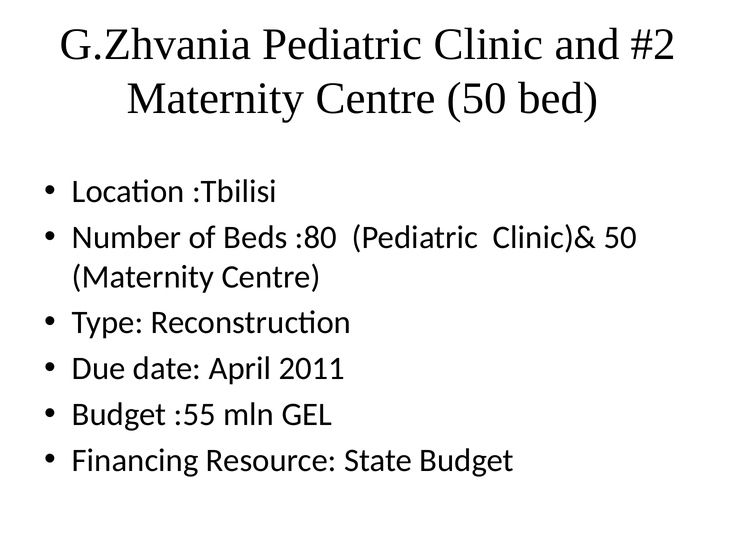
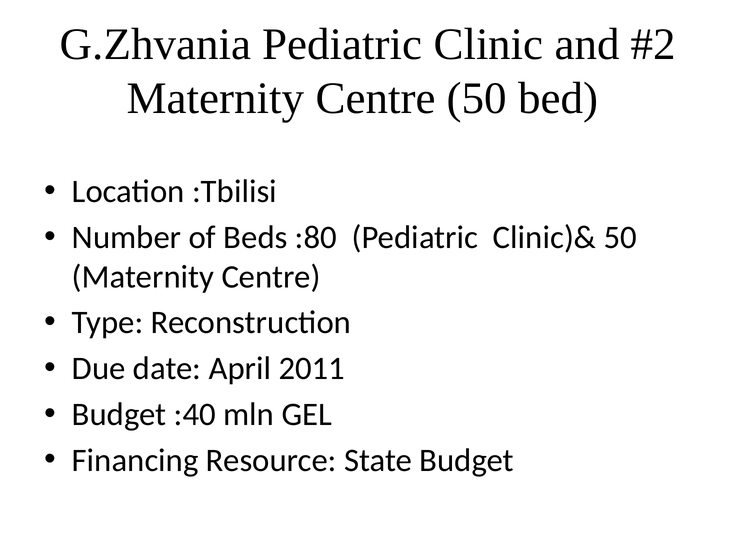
:55: :55 -> :40 (195, 414)
